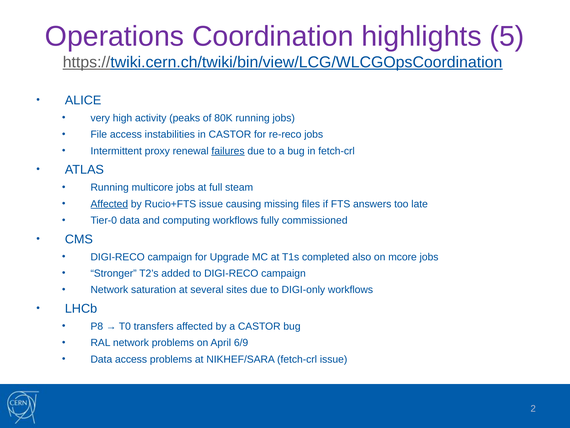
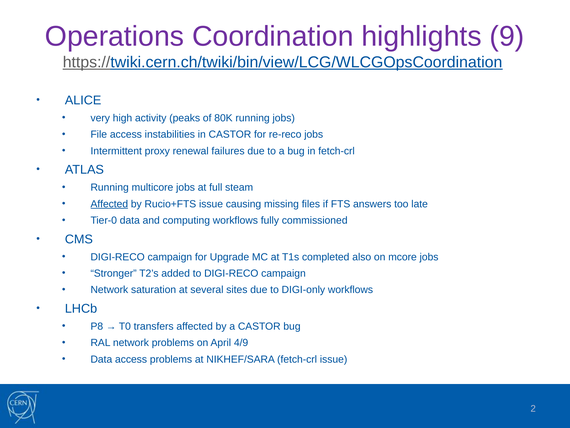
5: 5 -> 9 (507, 36)
failures underline: present -> none (228, 151)
6/9: 6/9 -> 4/9 (241, 342)
